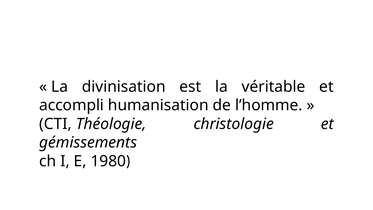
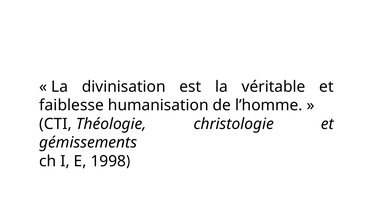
accompli: accompli -> faiblesse (72, 105)
1980: 1980 -> 1998 (108, 161)
